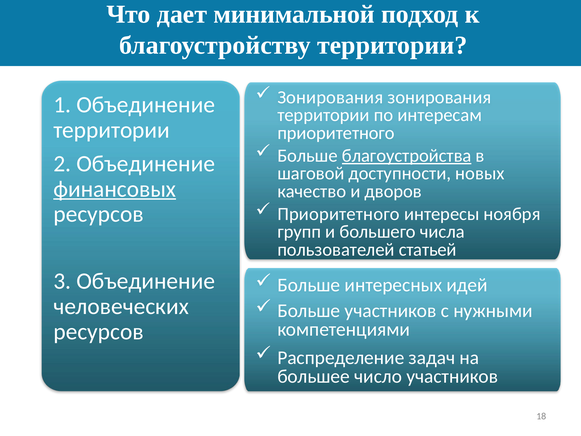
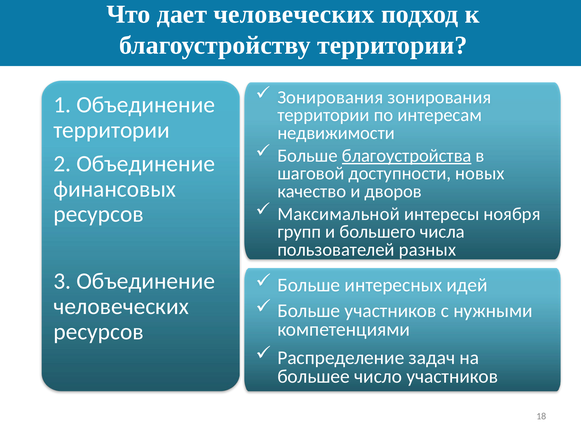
дает минимальной: минимальной -> человеческих (294, 14)
приоритетного: приоритетного -> недвижимости (336, 133)
финансовых underline: present -> none (115, 189)
Приоритетного: Приоритетного -> Максимальной (339, 214)
статьей: статьей -> разных (427, 249)
